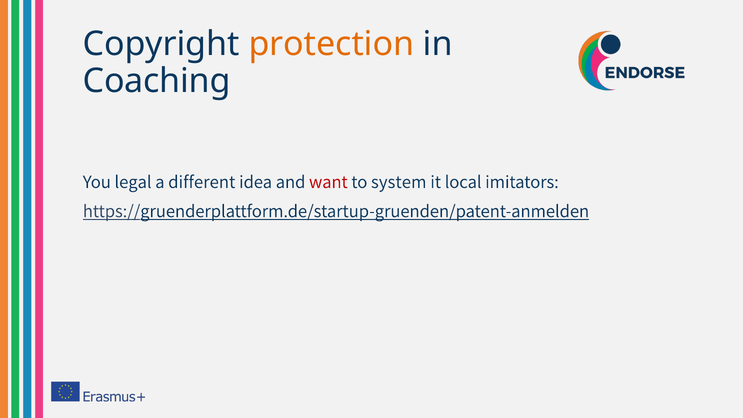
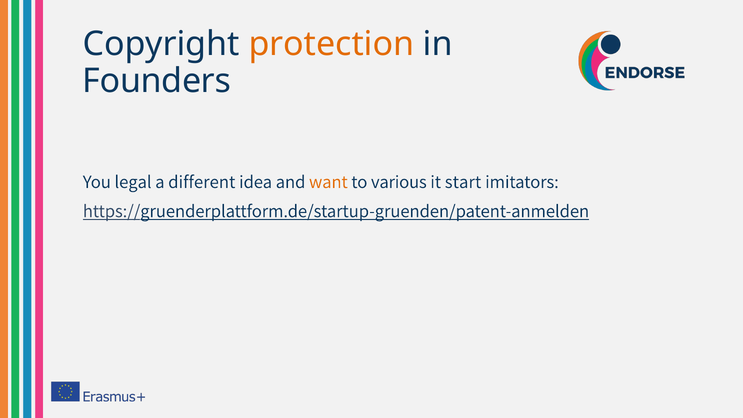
Coaching: Coaching -> Founders (157, 81)
want colour: red -> orange (328, 182)
system: system -> various (399, 182)
local: local -> start (463, 182)
